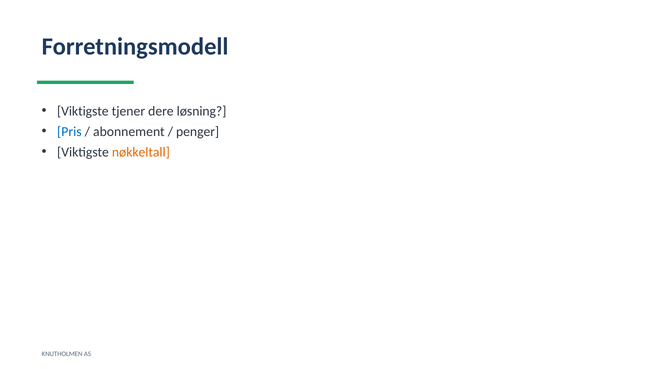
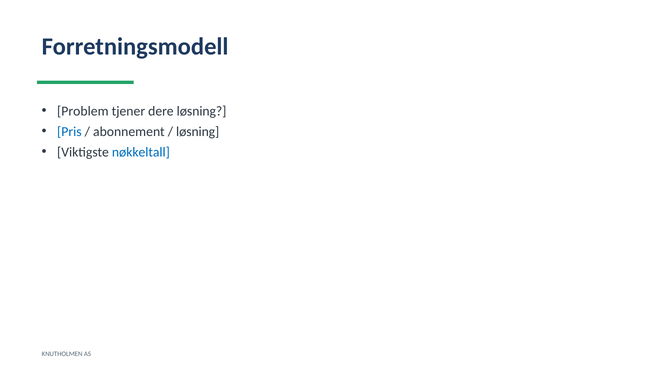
Viktigste: Viktigste -> Problem (83, 111)
penger: penger -> løsning (198, 132)
nøkkeltall colour: orange -> blue (141, 152)
